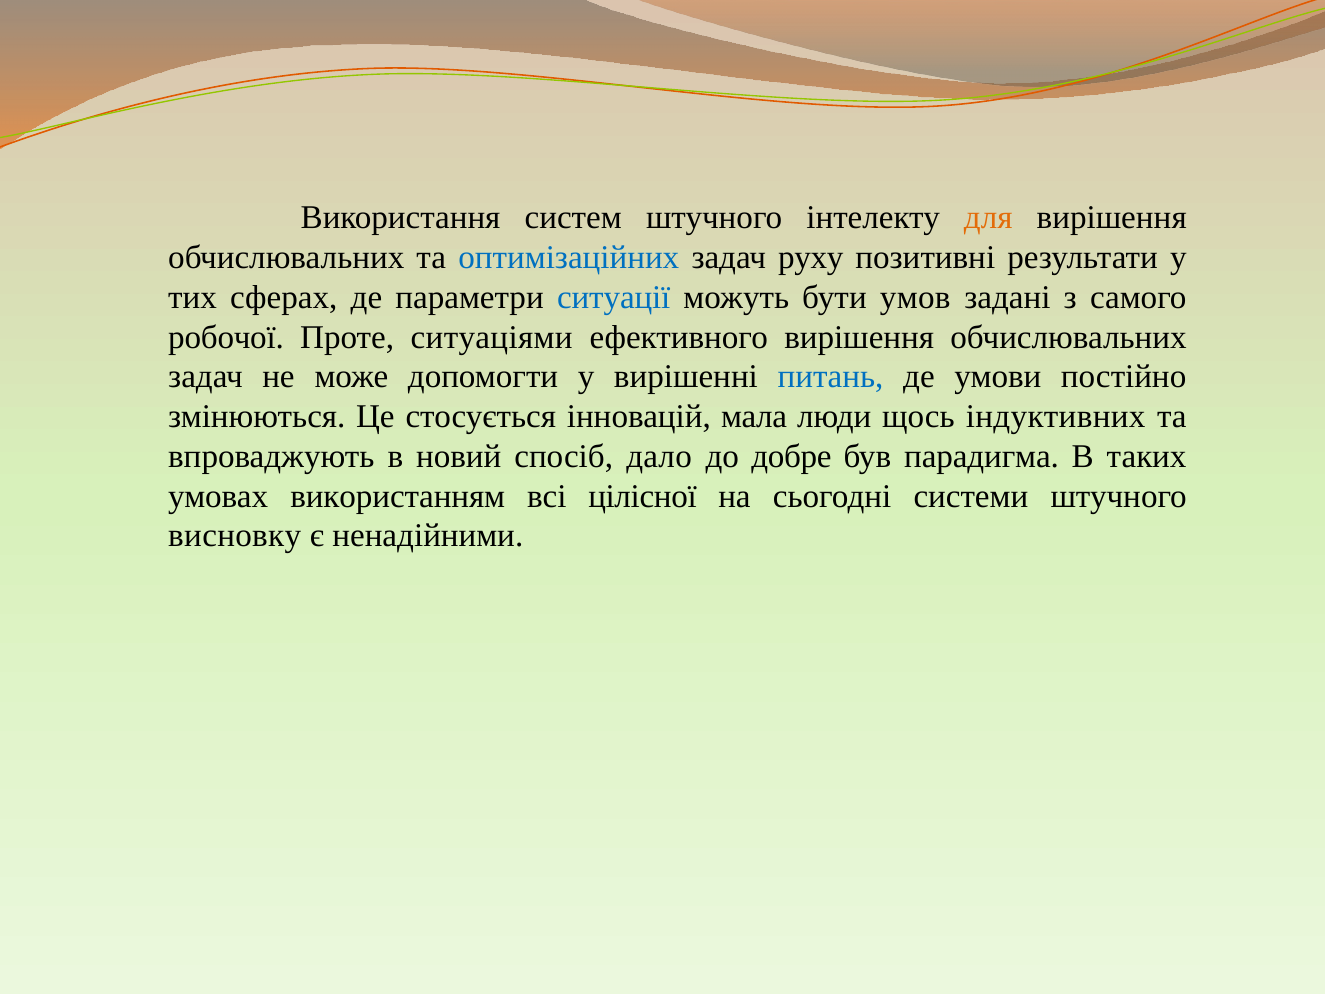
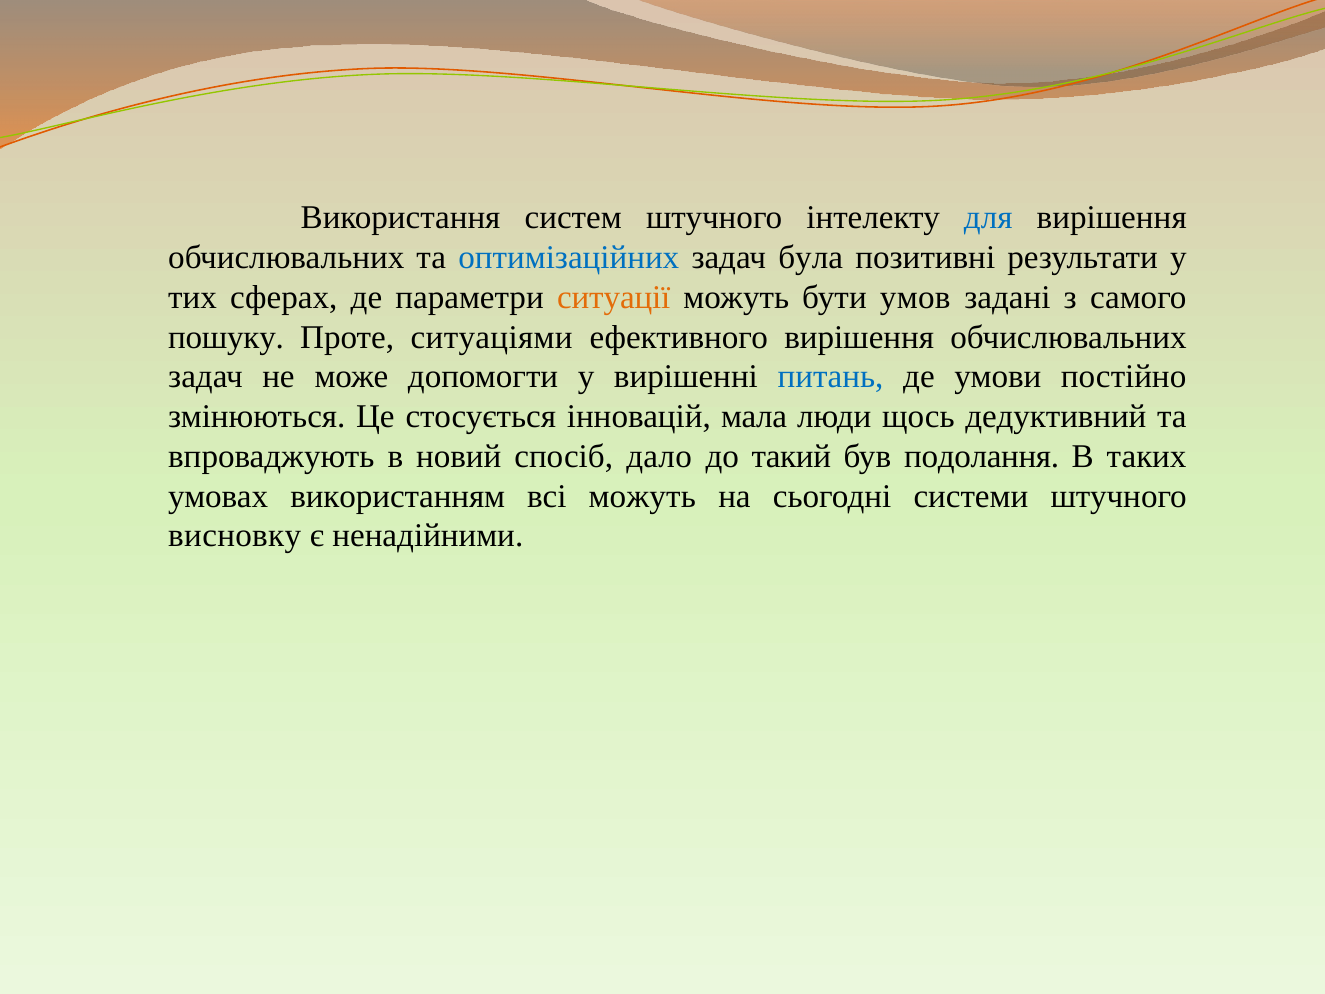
для colour: orange -> blue (988, 218)
руху: руху -> була (811, 258)
ситуації colour: blue -> orange (614, 297)
робочої: робочої -> пошуку (226, 337)
індуктивних: індуктивних -> дедуктивний (1056, 417)
добре: добре -> такий (791, 456)
парадигма: парадигма -> подолання (982, 456)
всі цілісної: цілісної -> можуть (642, 496)
